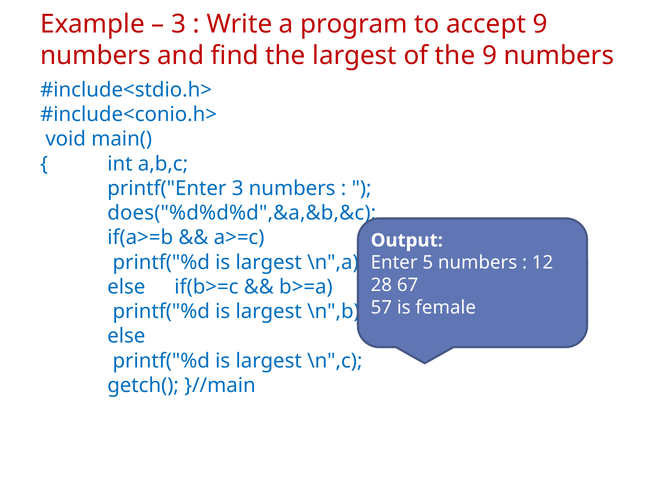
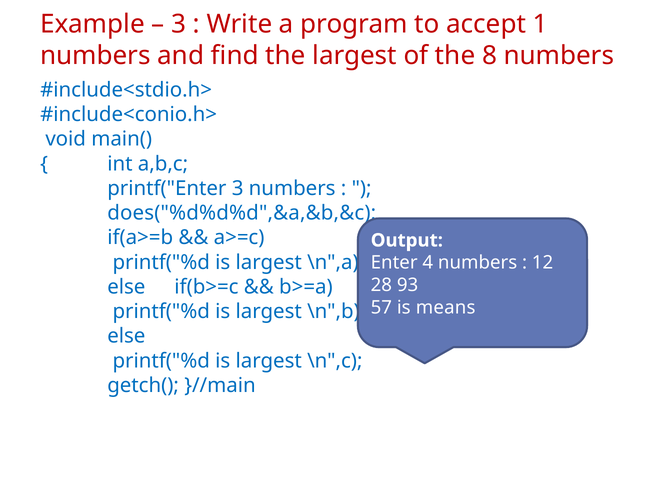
accept 9: 9 -> 1 (540, 24)
the 9: 9 -> 8 (489, 56)
5: 5 -> 4 (428, 262)
67: 67 -> 93 (408, 285)
female: female -> means (446, 307)
